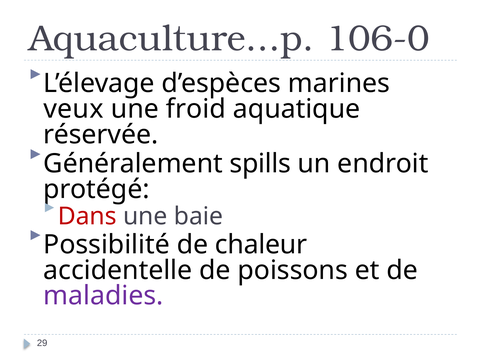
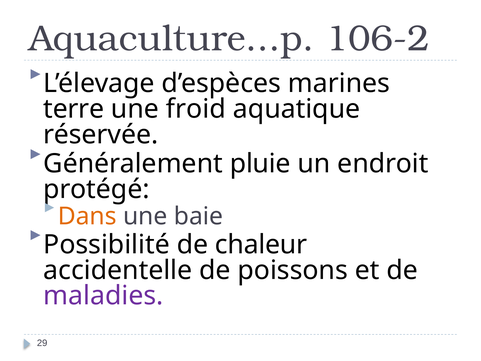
106-0: 106-0 -> 106-2 (378, 39)
veux: veux -> terre (74, 109)
spills: spills -> pluie (260, 163)
Dans colour: red -> orange (87, 216)
